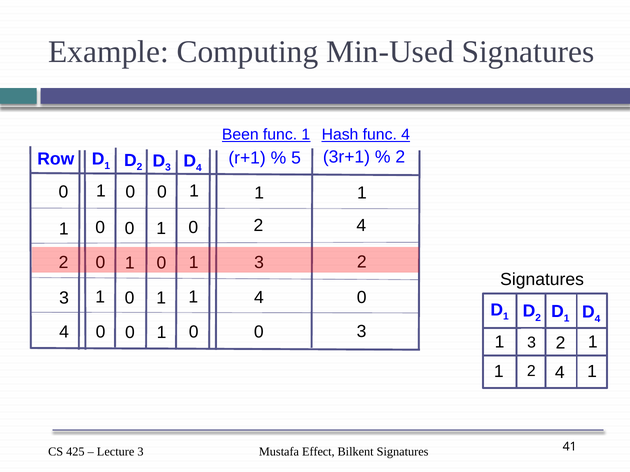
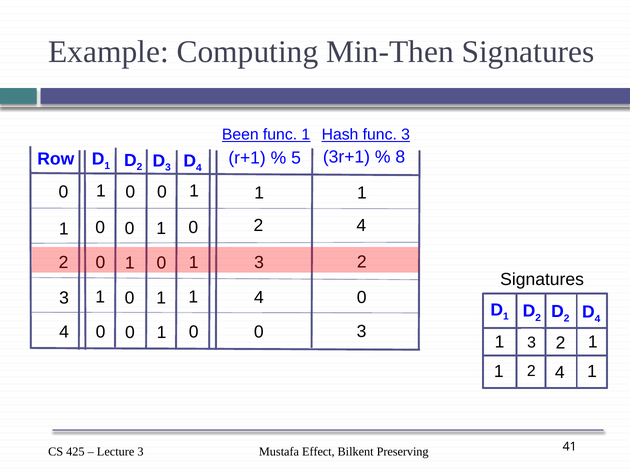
Min-Used: Min-Used -> Min-Then (390, 52)
func 4: 4 -> 3 (406, 135)
2: 2 -> 8 (400, 157)
1: 1 -> 2 (567, 319)
Bilkent Signatures: Signatures -> Preserving (403, 452)
